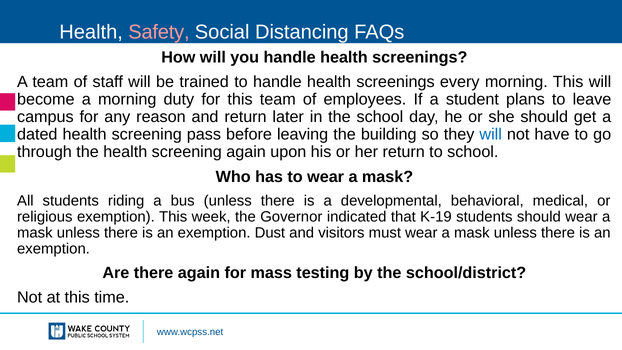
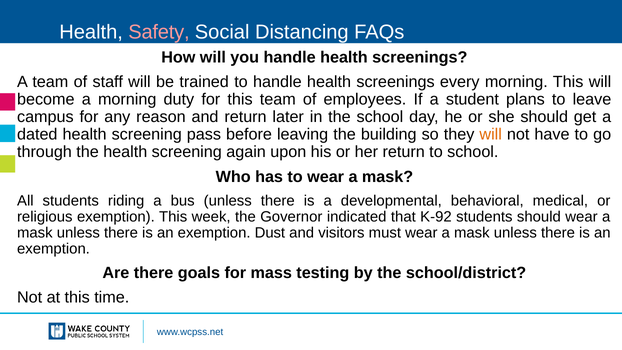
will colour: blue -> orange (491, 135)
K-19: K-19 -> K-92 (436, 217)
there again: again -> goals (199, 273)
